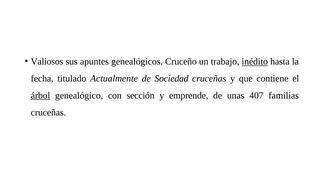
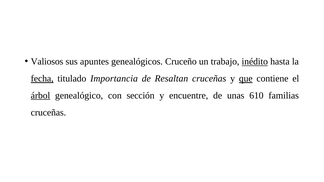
fecha underline: none -> present (42, 79)
Actualmente: Actualmente -> Importancia (114, 79)
Sociedad: Sociedad -> Resaltan (171, 79)
que underline: none -> present (246, 79)
emprende: emprende -> encuentre (189, 96)
407: 407 -> 610 (256, 96)
